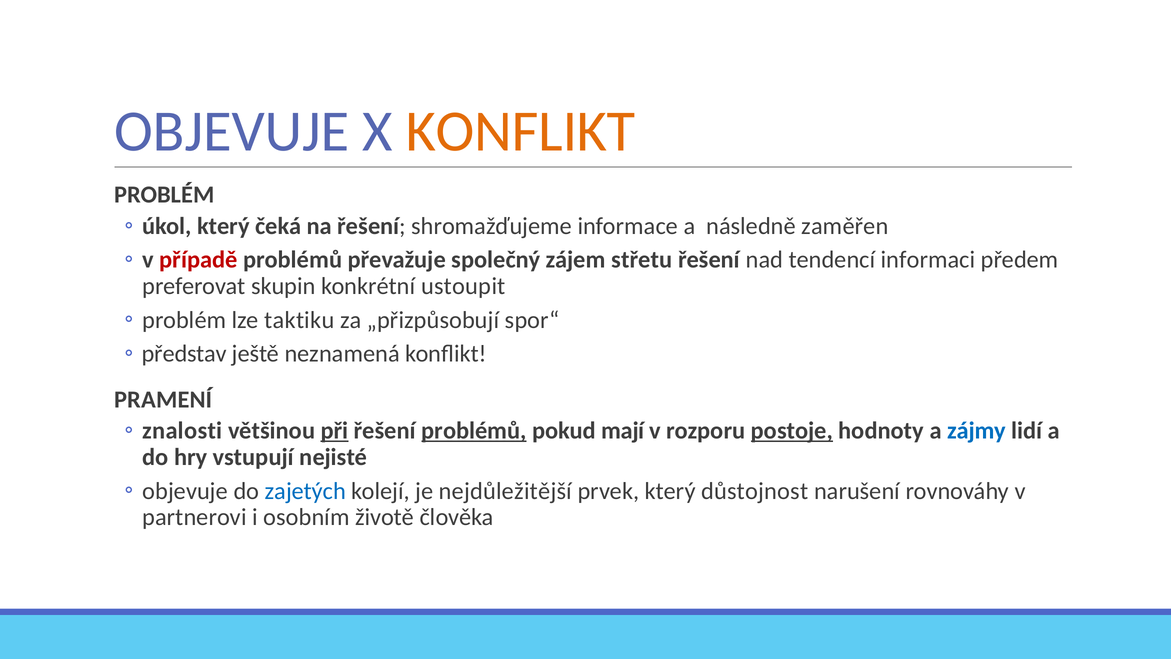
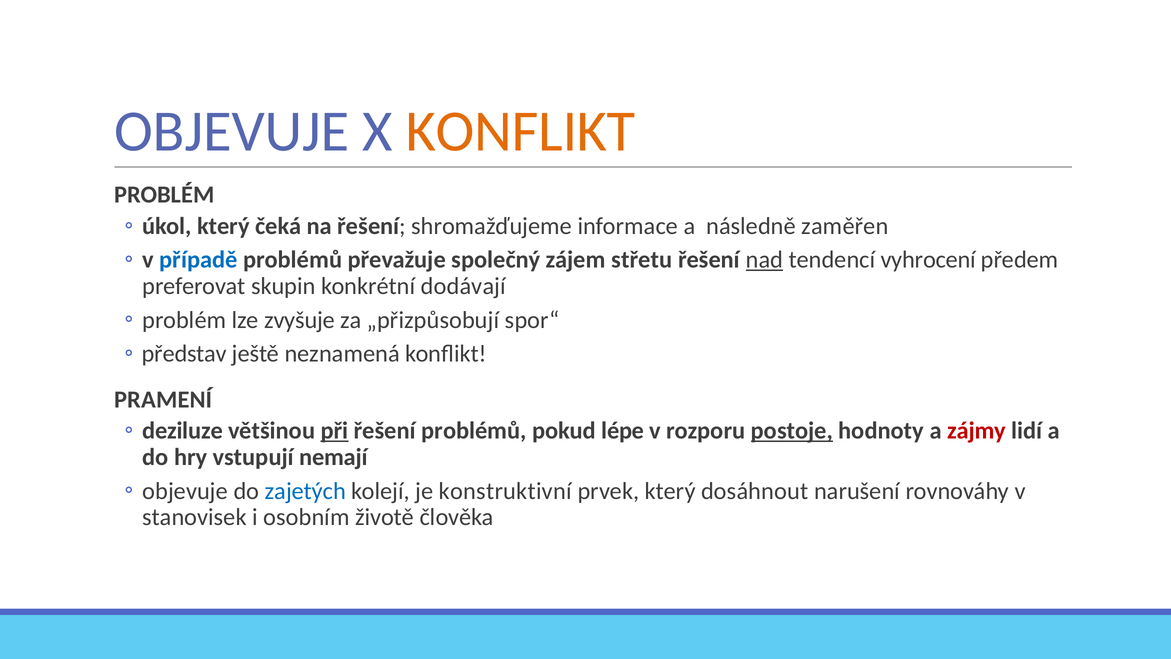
případě colour: red -> blue (198, 260)
nad underline: none -> present (764, 260)
informaci: informaci -> vyhrocení (928, 260)
ustoupit: ustoupit -> dodávají (463, 286)
taktiku: taktiku -> zvyšuje (300, 320)
znalosti: znalosti -> deziluze (183, 431)
problémů underline: present -> none (474, 431)
mají: mají -> lépe (623, 431)
zájmy colour: blue -> red (976, 431)
nejisté: nejisté -> nemají (333, 457)
nejdůležitější: nejdůležitější -> konstruktivní (505, 491)
důstojnost: důstojnost -> dosáhnout (755, 491)
partnerovi: partnerovi -> stanovisek (194, 517)
